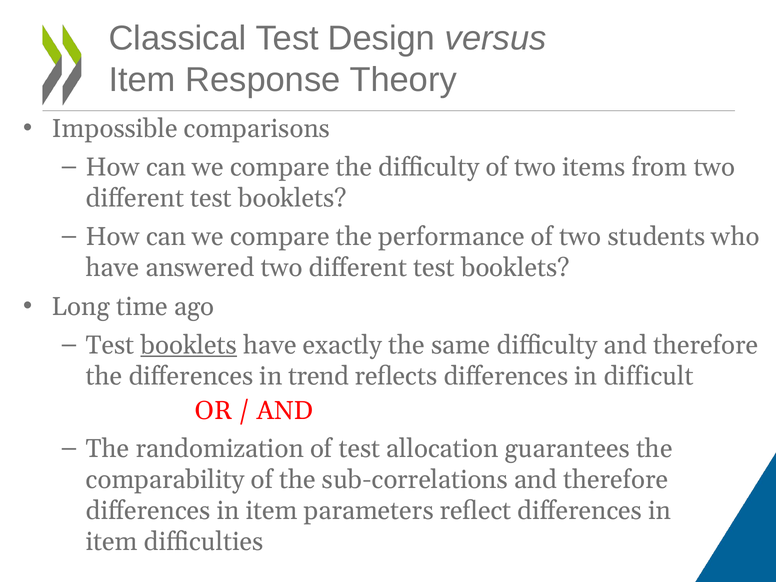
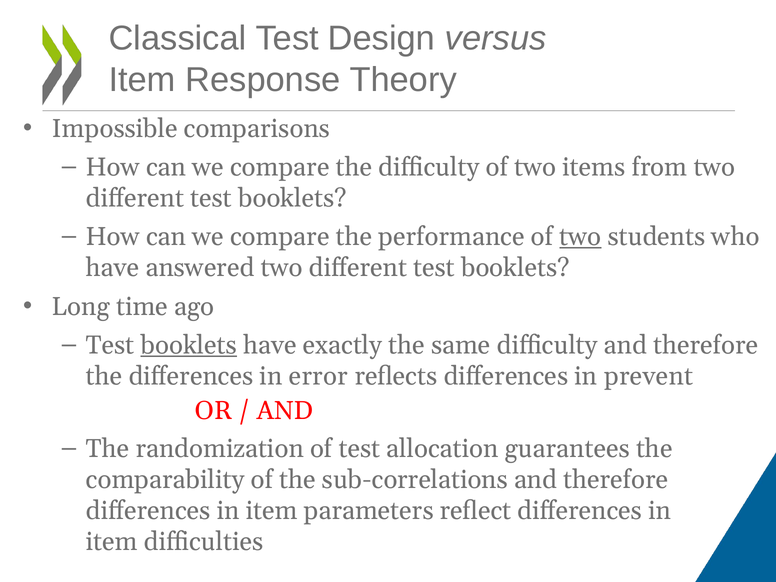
two underline: none -> present (580, 237)
trend: trend -> error (318, 376)
difficult: difficult -> prevent (648, 376)
